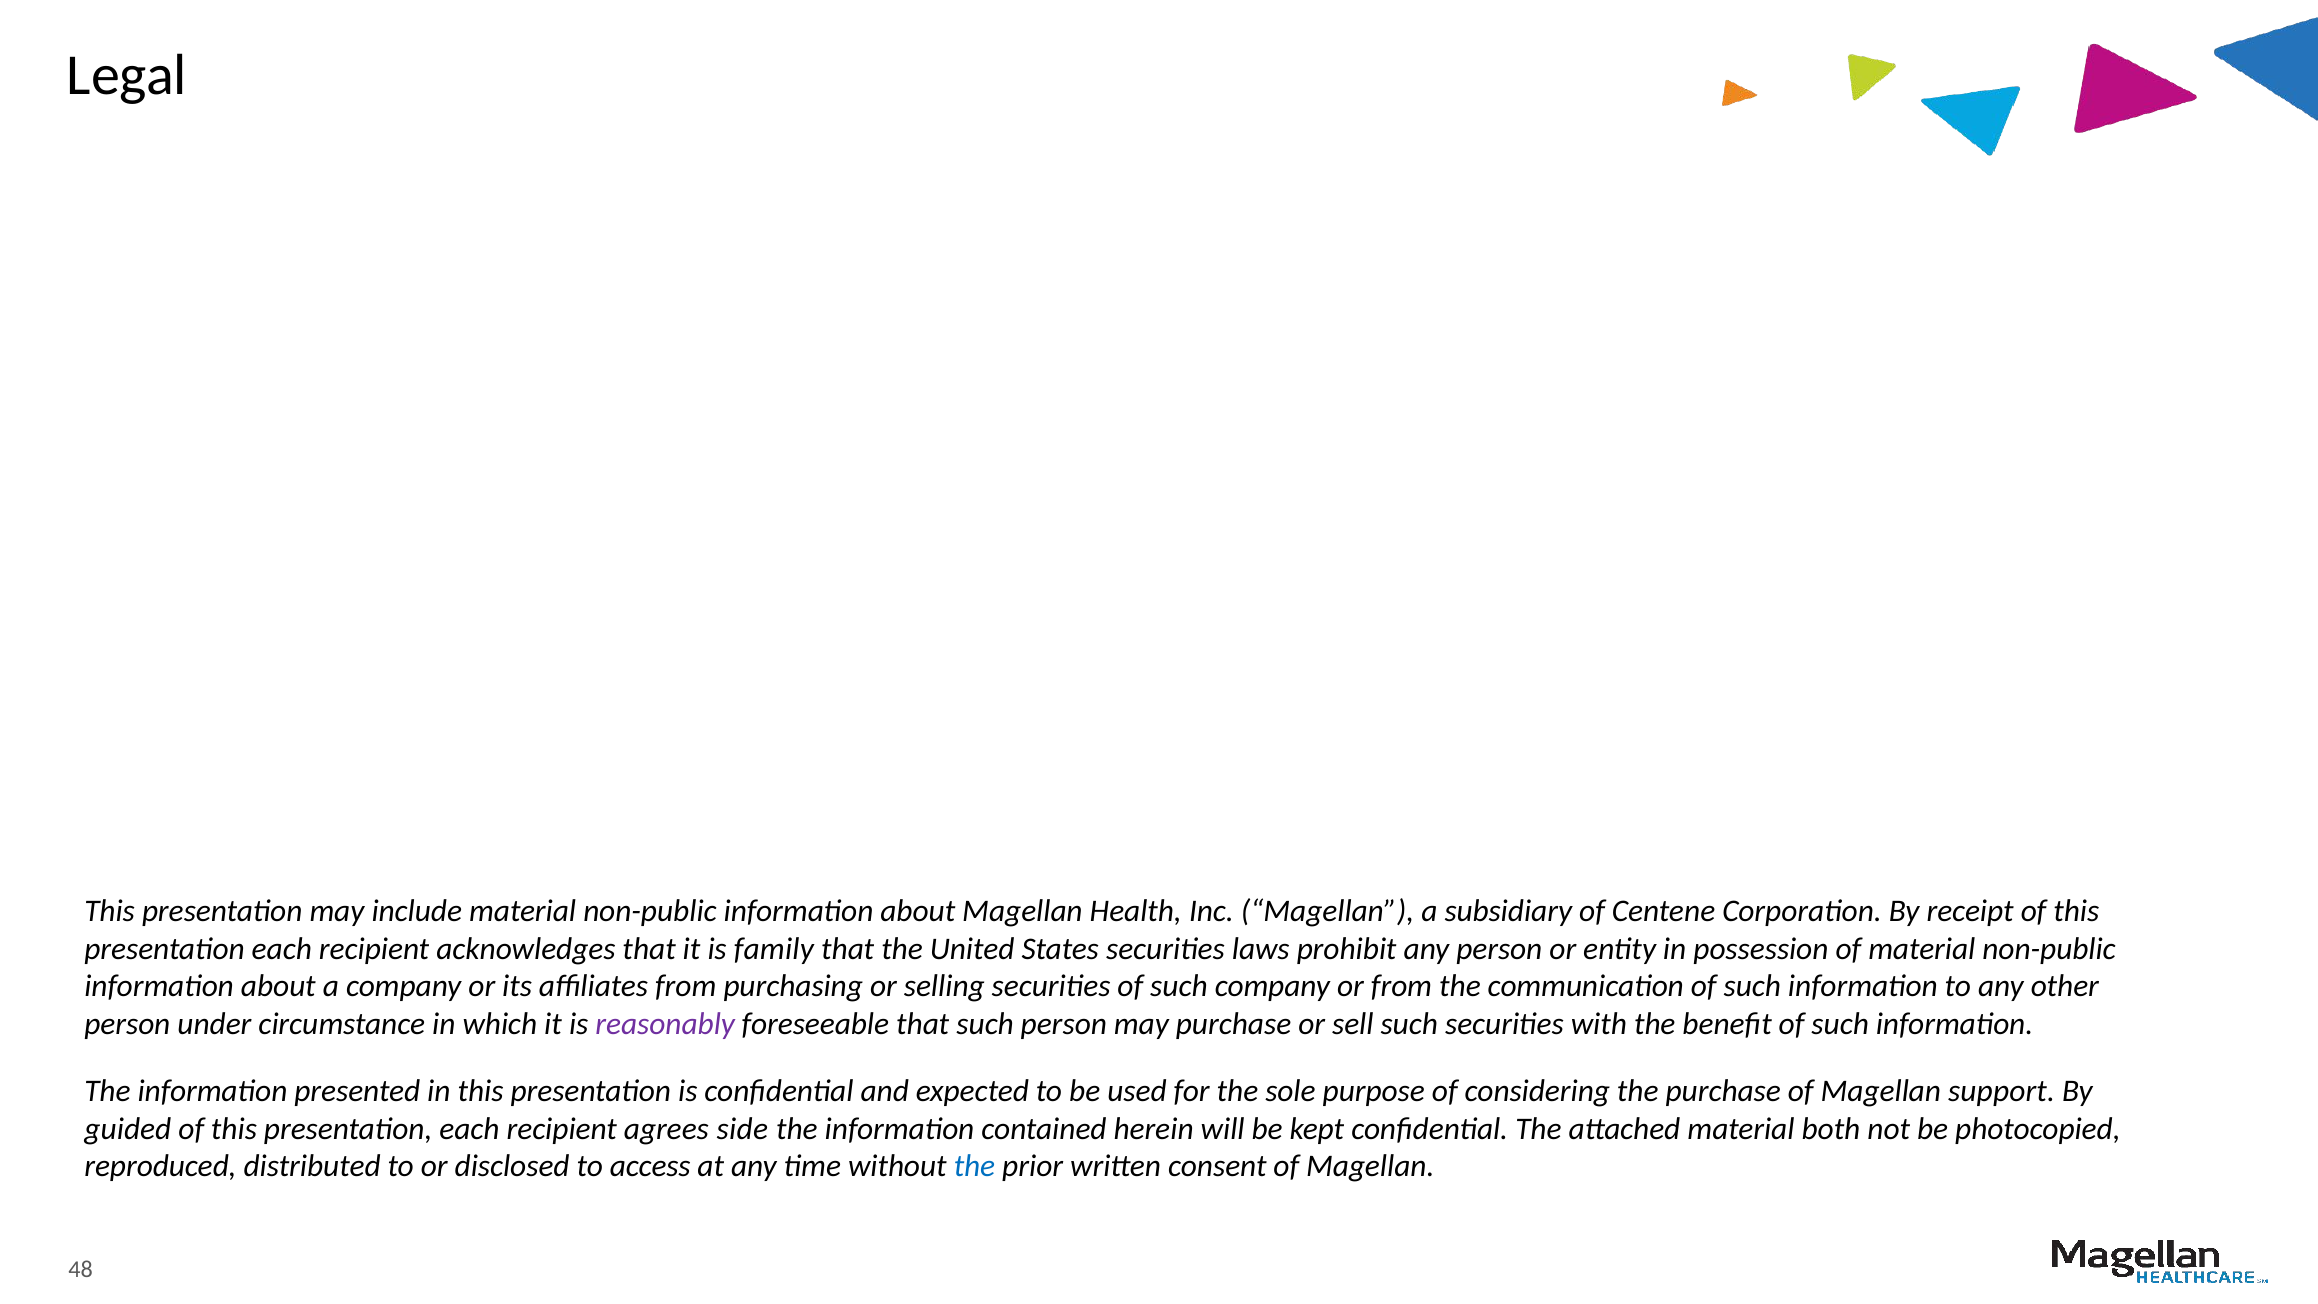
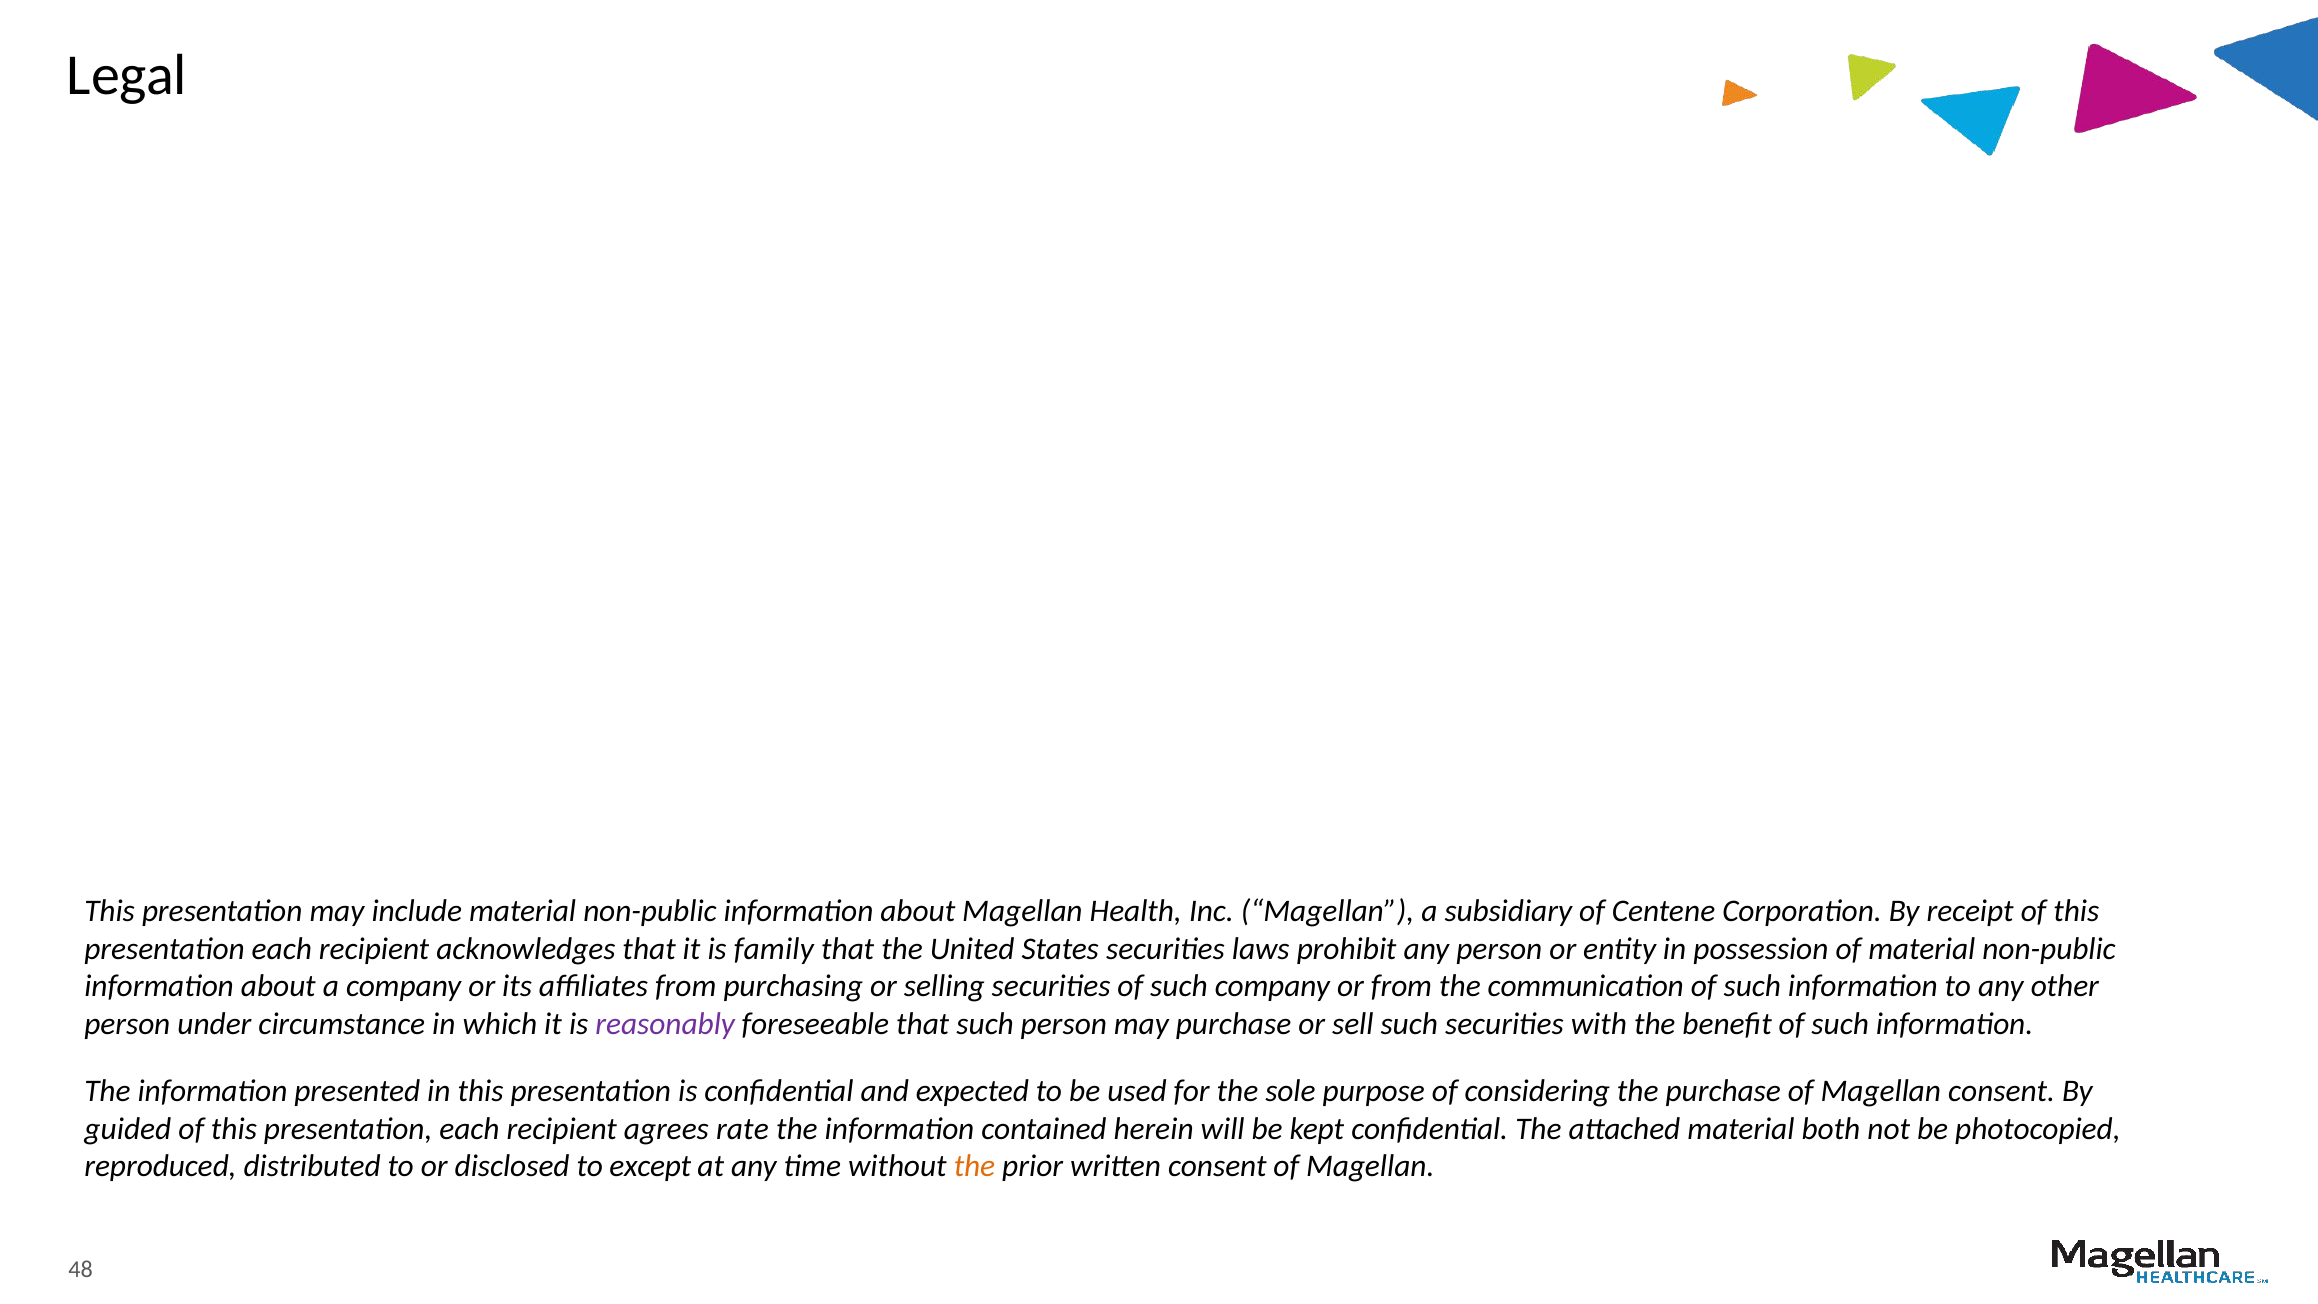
Magellan support: support -> consent (2002, 1091)
side: side -> rate (742, 1129)
access: access -> except (650, 1166)
the colour: blue -> orange (974, 1166)
